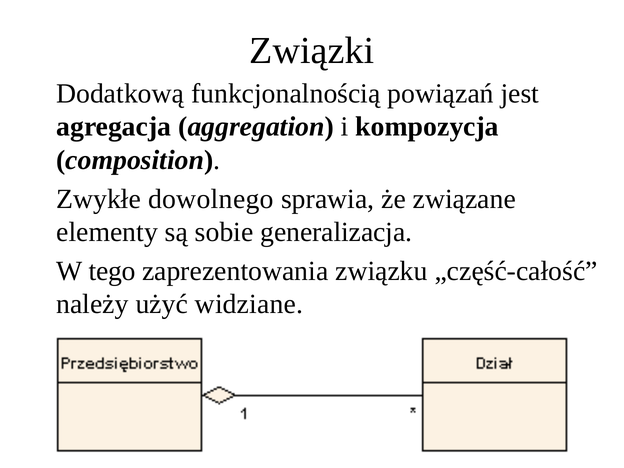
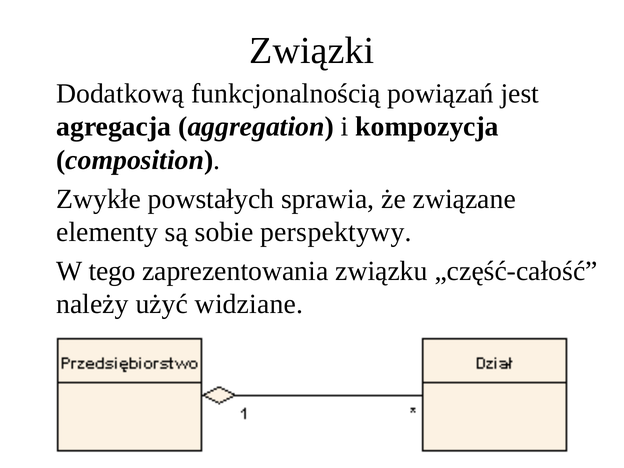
dowolnego: dowolnego -> powstałych (211, 199)
generalizacja: generalizacja -> perspektywy (336, 232)
